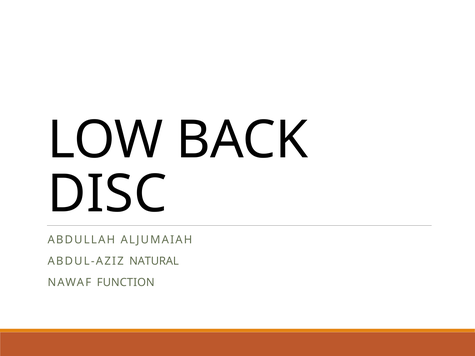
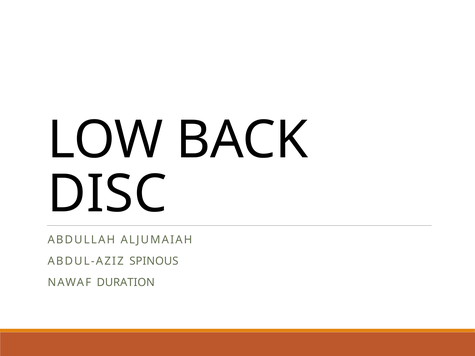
NATURAL: NATURAL -> SPINOUS (154, 261)
FUNCTION: FUNCTION -> DURATION (126, 283)
